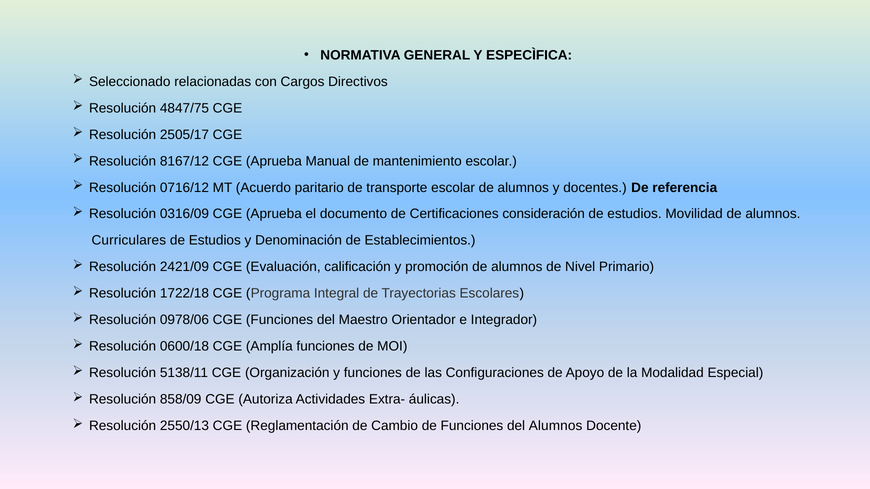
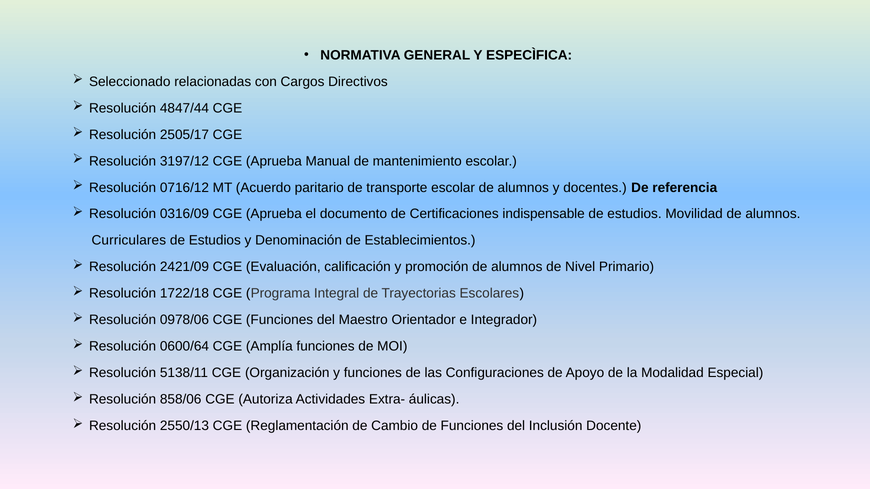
4847/75: 4847/75 -> 4847/44 (184, 108)
8167/12: 8167/12 -> 3197/12 (184, 161)
consideración: consideración -> indispensable (544, 214)
0600/18: 0600/18 -> 0600/64 (184, 347)
858/09: 858/09 -> 858/06 (181, 400)
del Alumnos: Alumnos -> Inclusión (556, 426)
